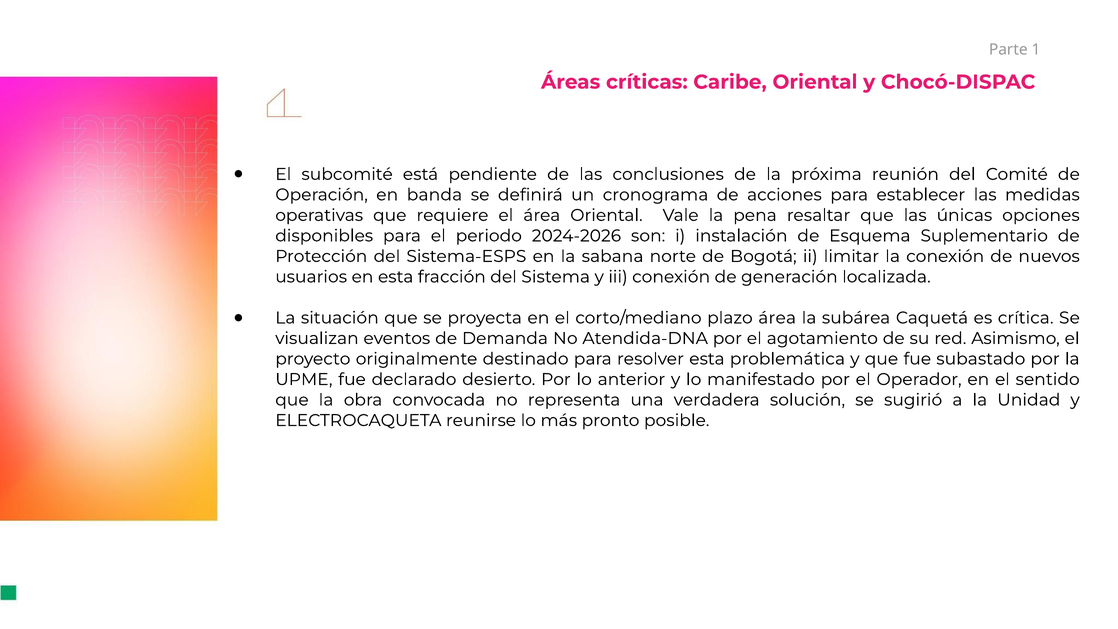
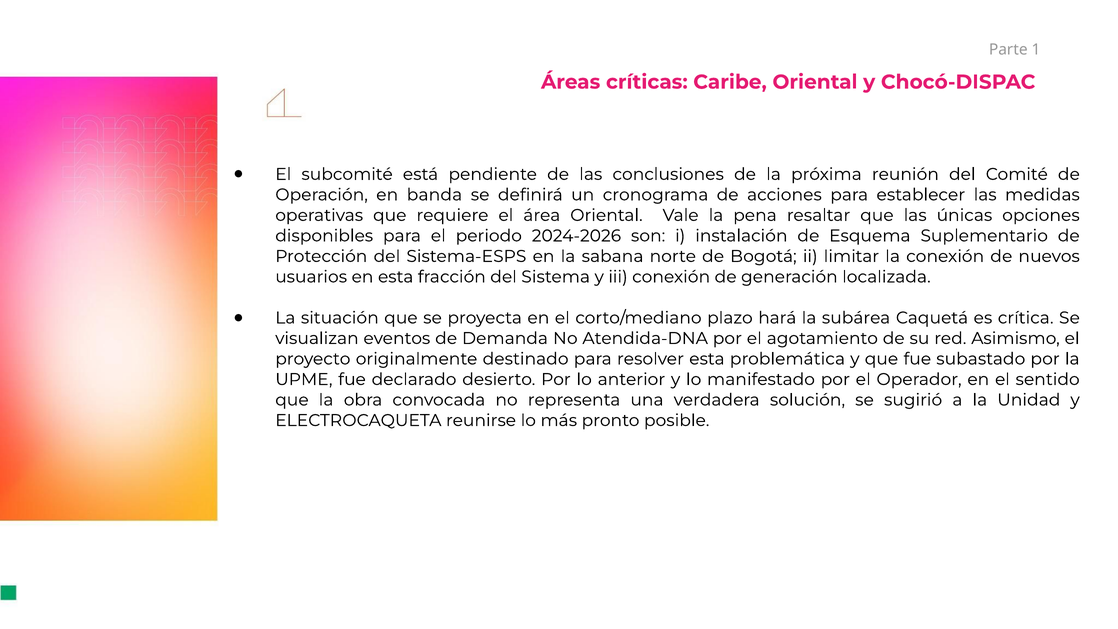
plazo área: área -> hará (777, 318)
